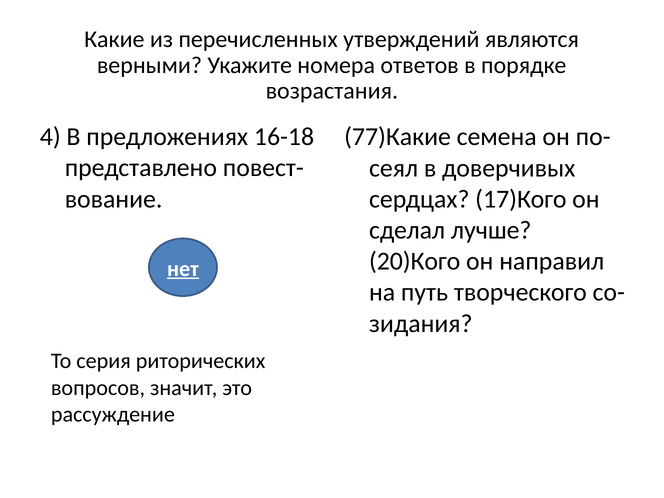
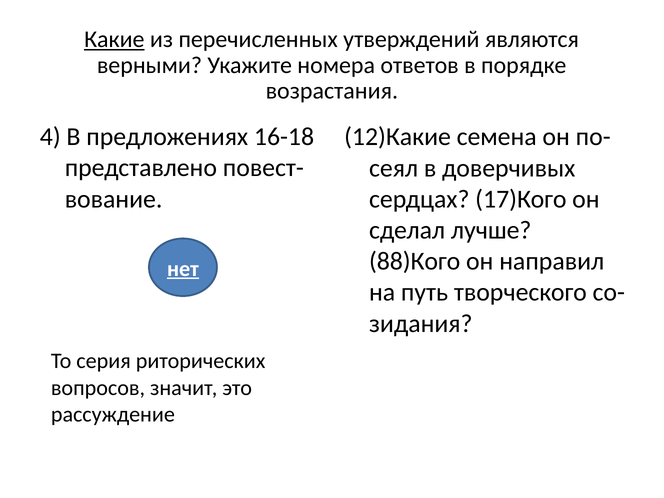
Какие underline: none -> present (114, 39)
77)Какие: 77)Какие -> 12)Какие (398, 137)
20)Кого: 20)Кого -> 88)Кого (415, 261)
